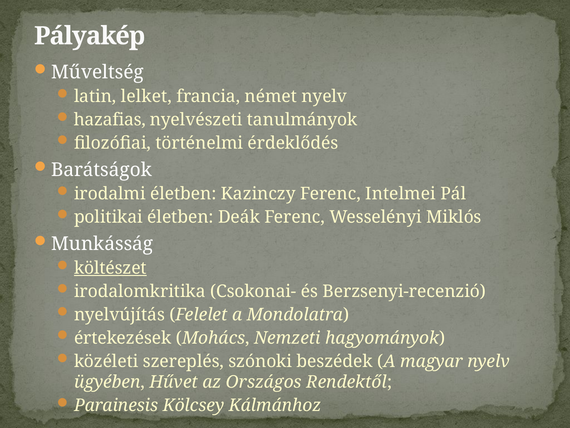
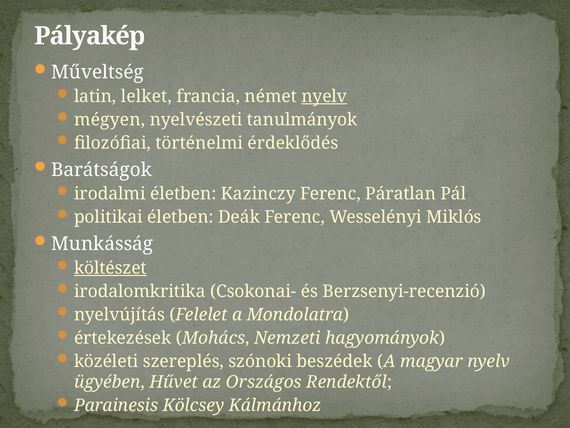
nyelv underline: none -> present (324, 96)
hazafias: hazafias -> mégyen (110, 120)
Intelmei: Intelmei -> Páratlan (401, 194)
